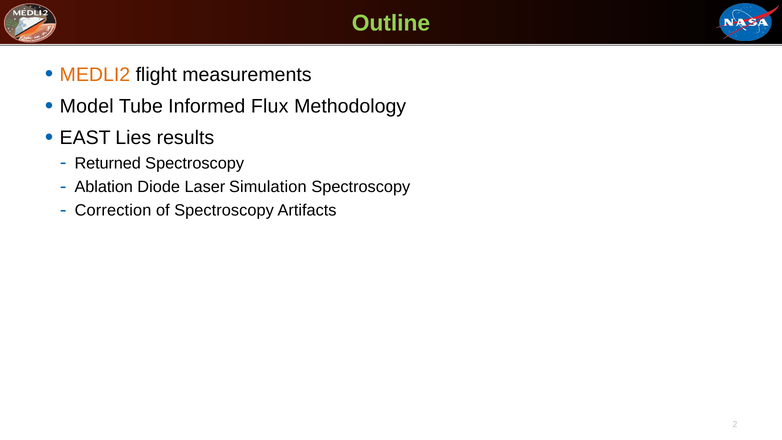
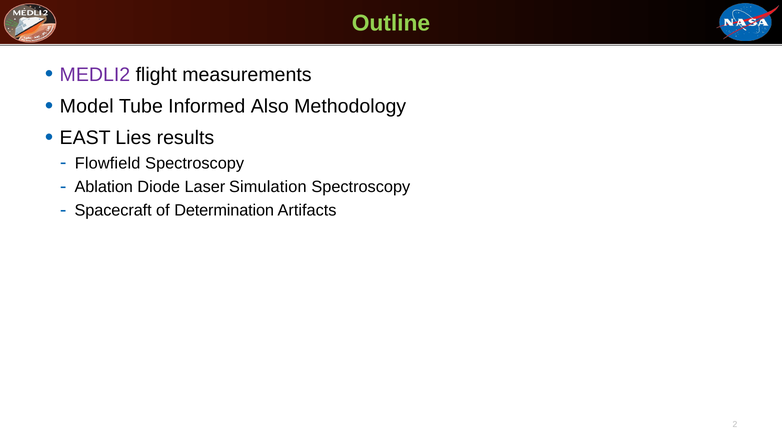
MEDLI2 colour: orange -> purple (95, 75)
Flux: Flux -> Also (270, 106)
Returned: Returned -> Flowfield (108, 163)
Correction: Correction -> Spacecraft (113, 210)
of Spectroscopy: Spectroscopy -> Determination (224, 210)
